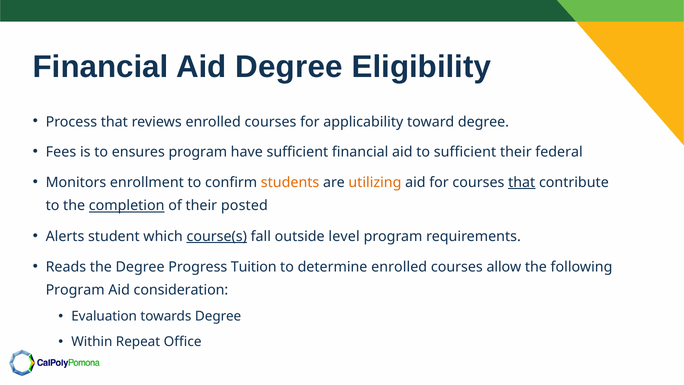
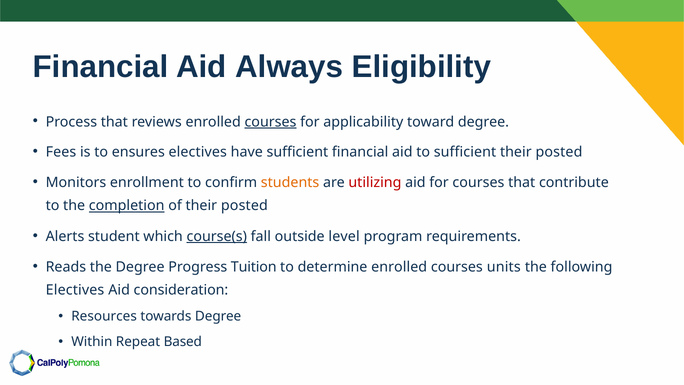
Aid Degree: Degree -> Always (289, 67)
courses underline: none -> present (270, 122)
ensures program: program -> electives (198, 152)
federal: federal -> posted (559, 152)
utilizing colour: orange -> red (375, 182)
that underline: present -> none (522, 182)
allow: allow -> units (504, 267)
Program: Program -> Electives (75, 290)
Evaluation: Evaluation -> Resources (104, 316)
Office: Office -> Based (183, 342)
